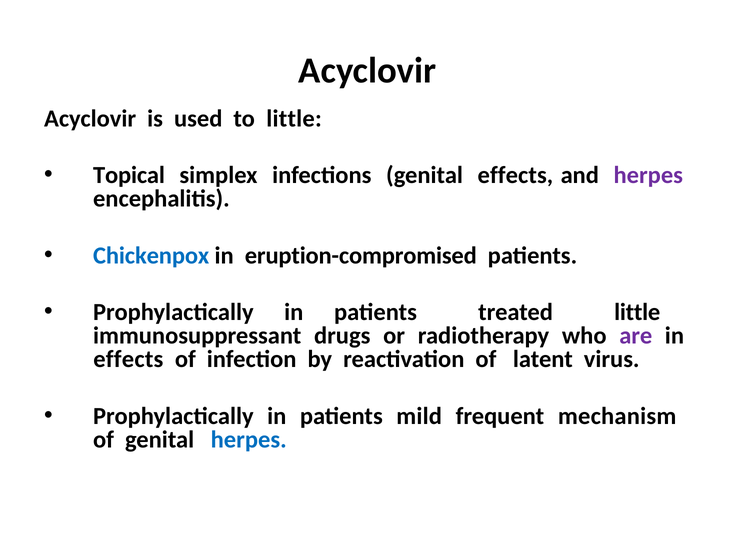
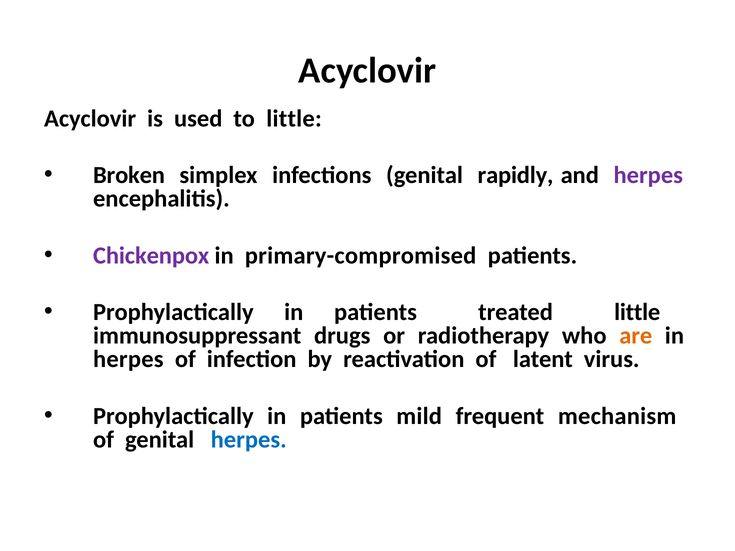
Topical: Topical -> Broken (129, 175)
genital effects: effects -> rapidly (516, 175)
Chickenpox colour: blue -> purple (151, 256)
eruption-compromised: eruption-compromised -> primary-compromised (361, 256)
are colour: purple -> orange (636, 336)
effects: effects -> herpes (128, 359)
